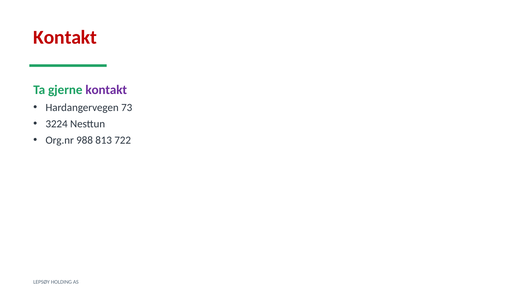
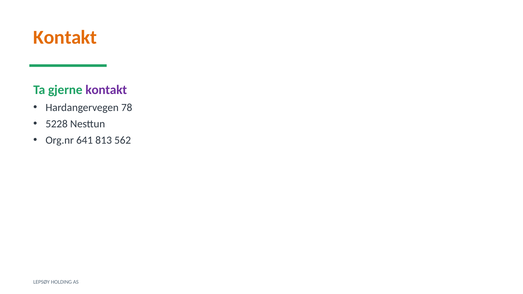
Kontakt colour: red -> orange (65, 37)
73: 73 -> 78 (127, 108)
3224: 3224 -> 5228 (57, 124)
988: 988 -> 641 (85, 140)
722: 722 -> 562 (123, 140)
